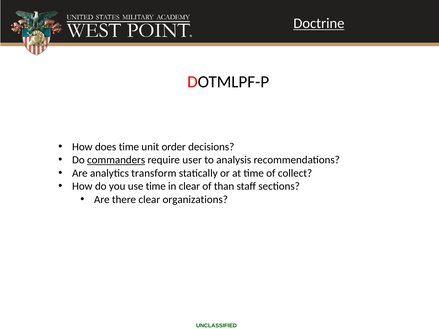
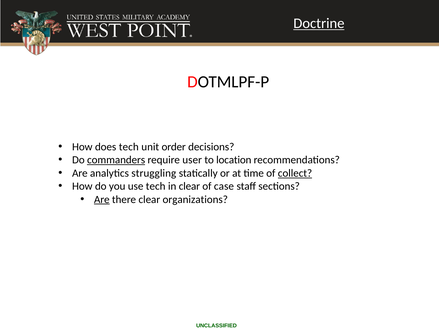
does time: time -> tech (129, 147)
analysis: analysis -> location (234, 160)
transform: transform -> struggling (154, 173)
collect underline: none -> present (295, 173)
use time: time -> tech (156, 186)
than: than -> case (224, 186)
Are underline: none -> present (102, 200)
